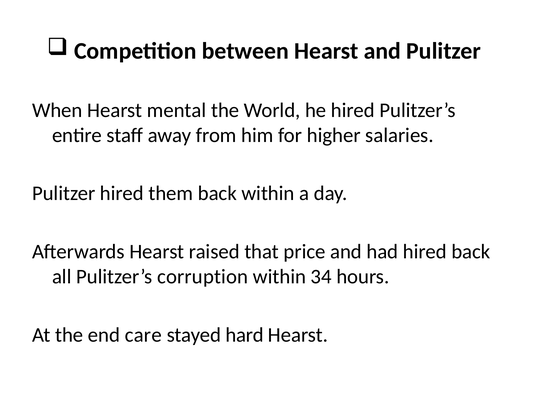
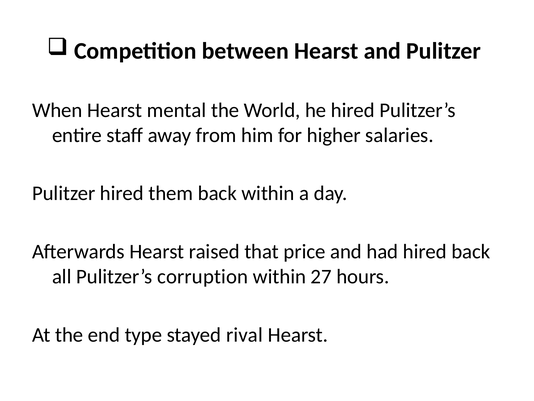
34: 34 -> 27 (321, 276)
care: care -> type (143, 334)
hard: hard -> rival (244, 334)
